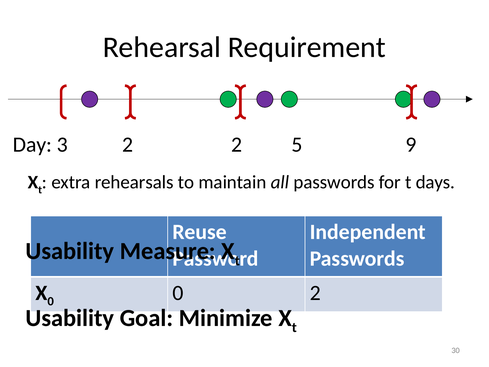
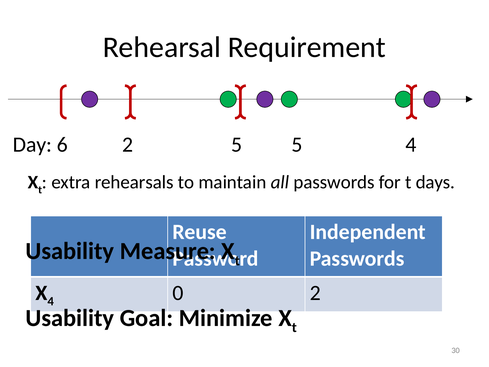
3: 3 -> 6 (62, 145)
2 2: 2 -> 5 (237, 145)
5 9: 9 -> 4 (411, 145)
0: 0 -> 4 (51, 301)
